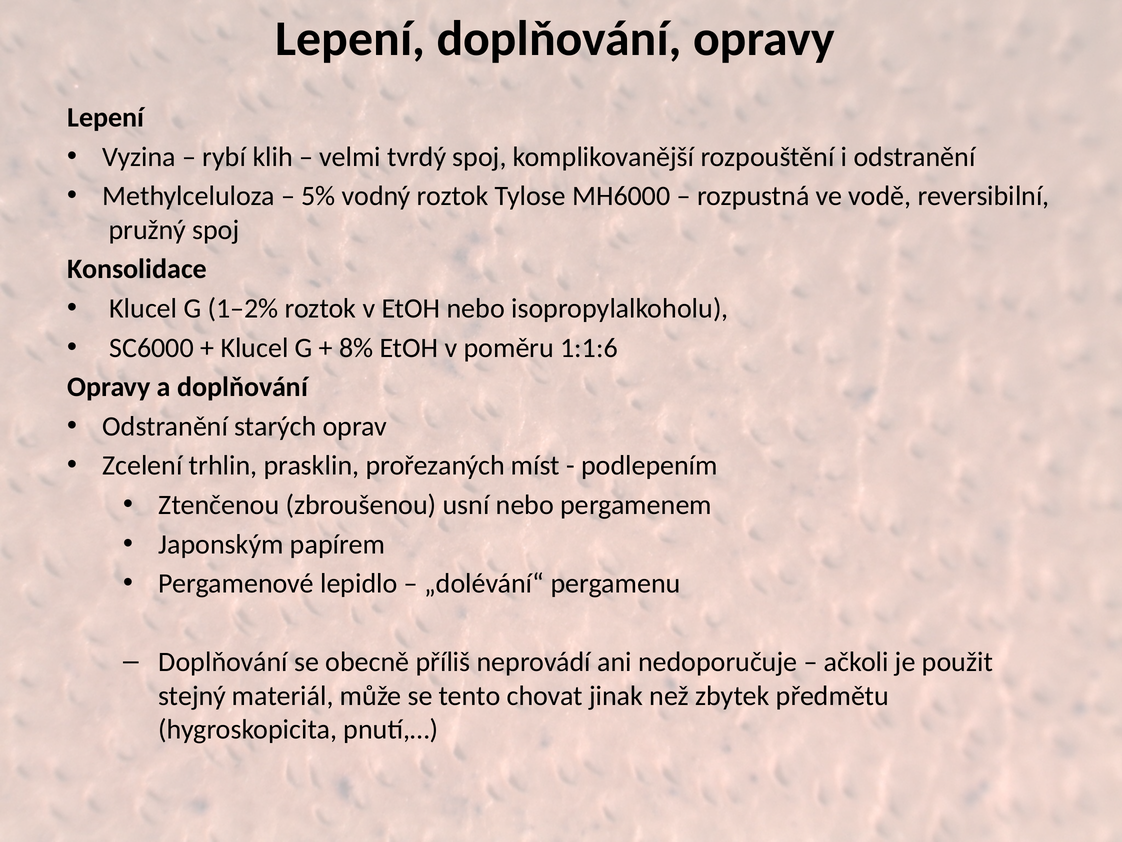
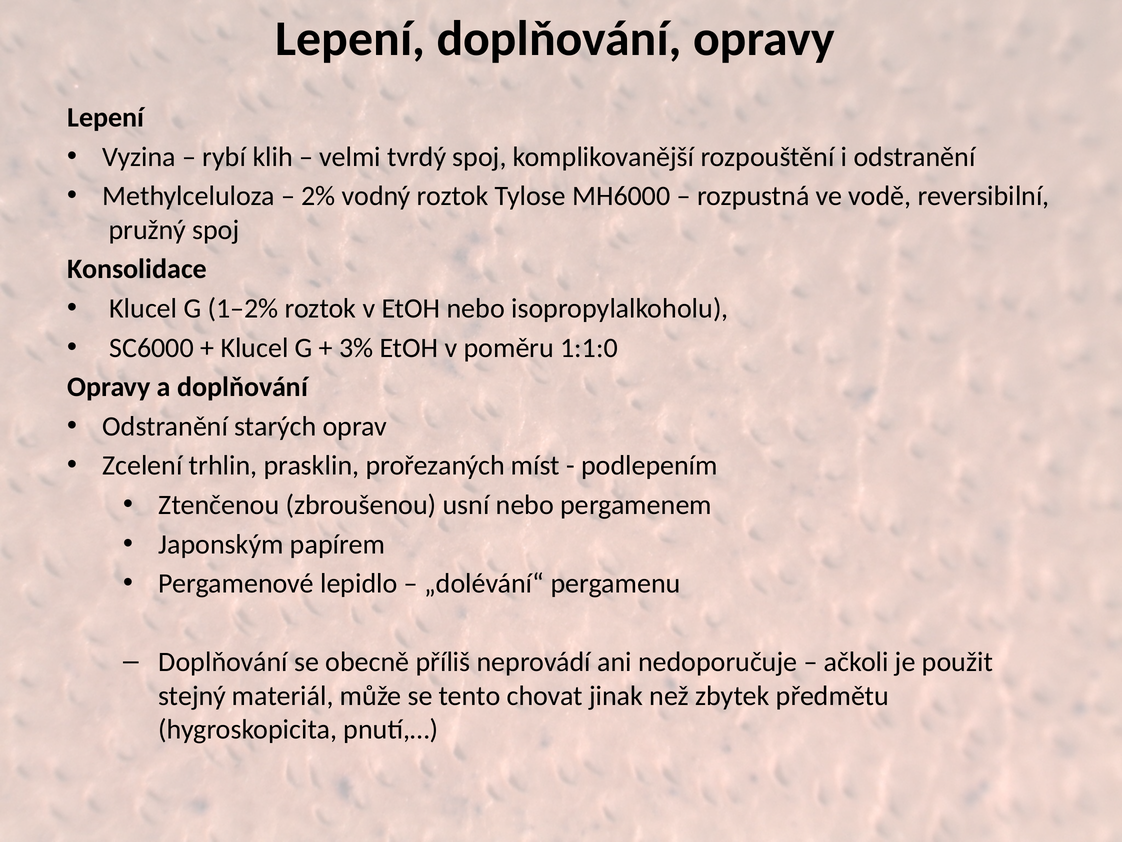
5%: 5% -> 2% (318, 196)
8%: 8% -> 3% (356, 348)
1:1:6: 1:1:6 -> 1:1:0 (589, 348)
